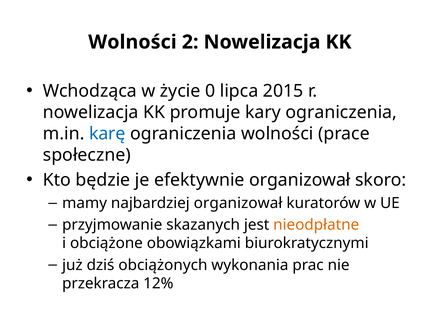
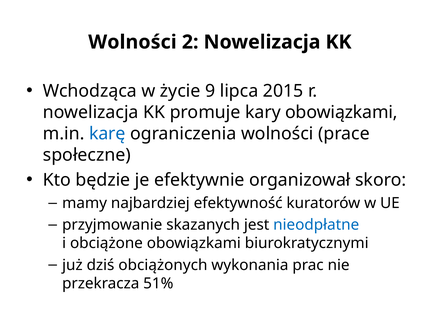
0: 0 -> 9 (210, 91)
kary ograniczenia: ograniczenia -> obowiązkami (341, 112)
najbardziej organizował: organizował -> efektywność (238, 203)
nieodpłatne colour: orange -> blue (316, 225)
12%: 12% -> 51% (158, 283)
